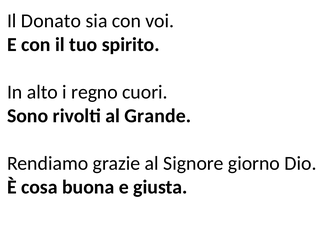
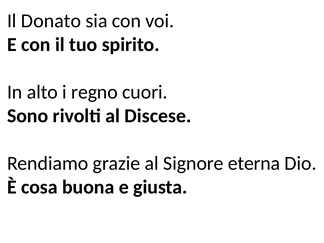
Grande: Grande -> Discese (158, 116)
giorno: giorno -> eterna (254, 163)
